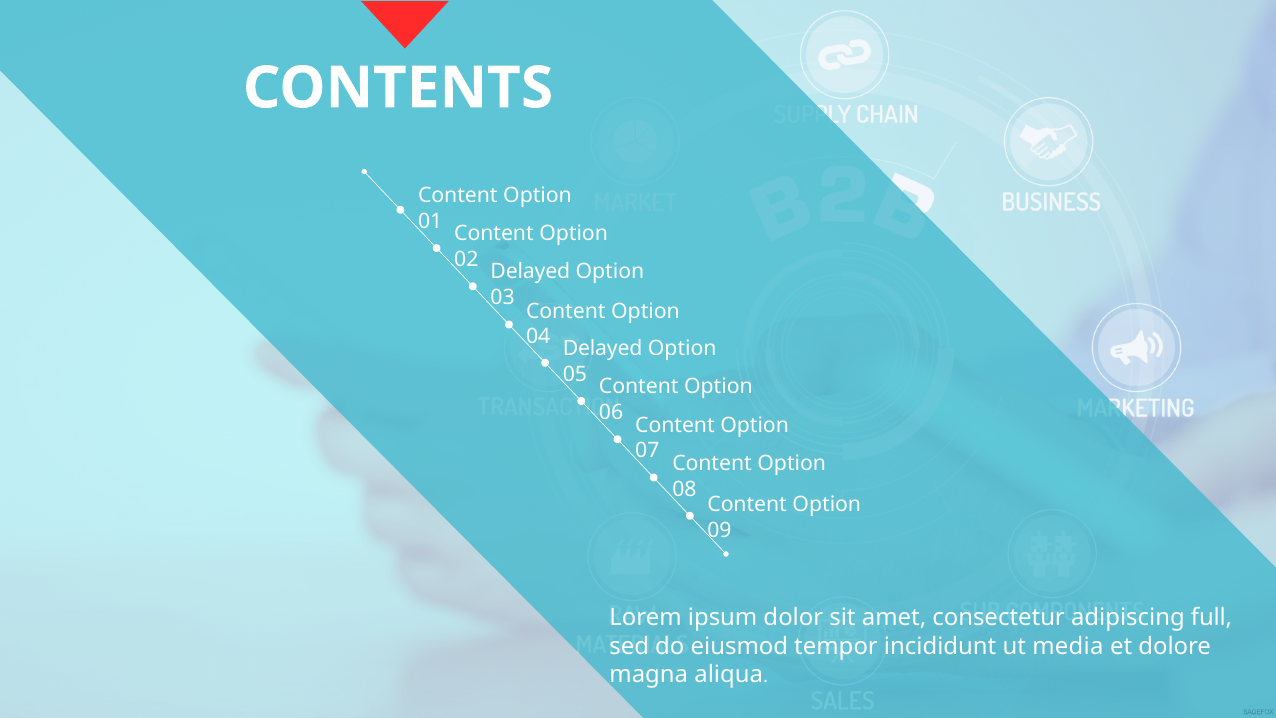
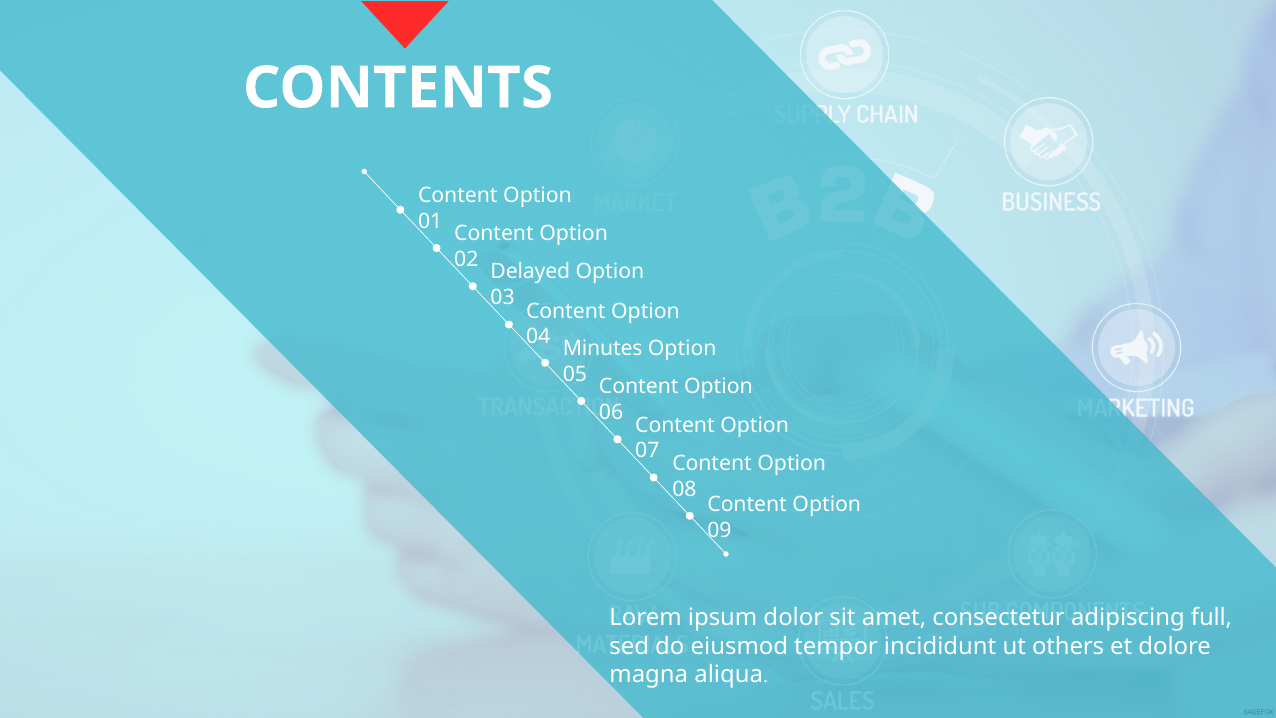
Delayed: Delayed -> Minutes (603, 349)
media: media -> others (1068, 646)
